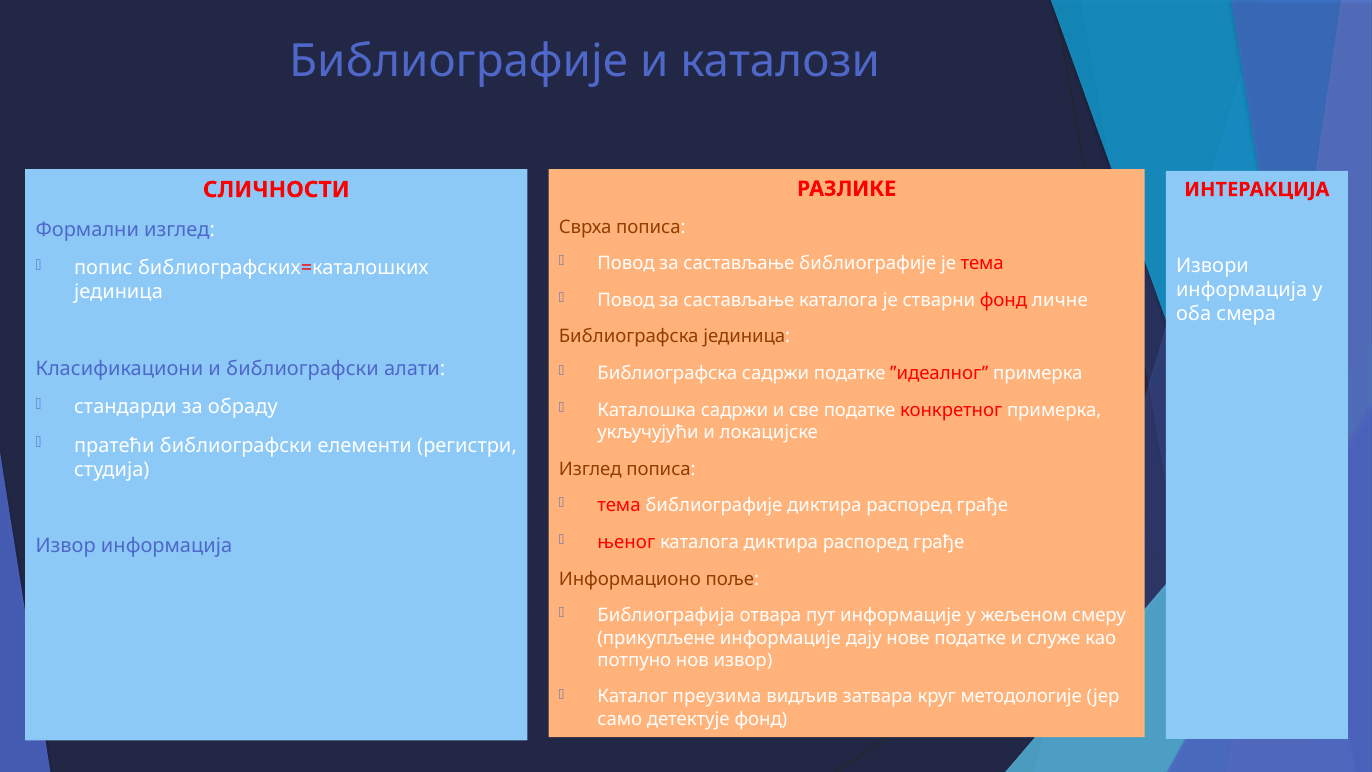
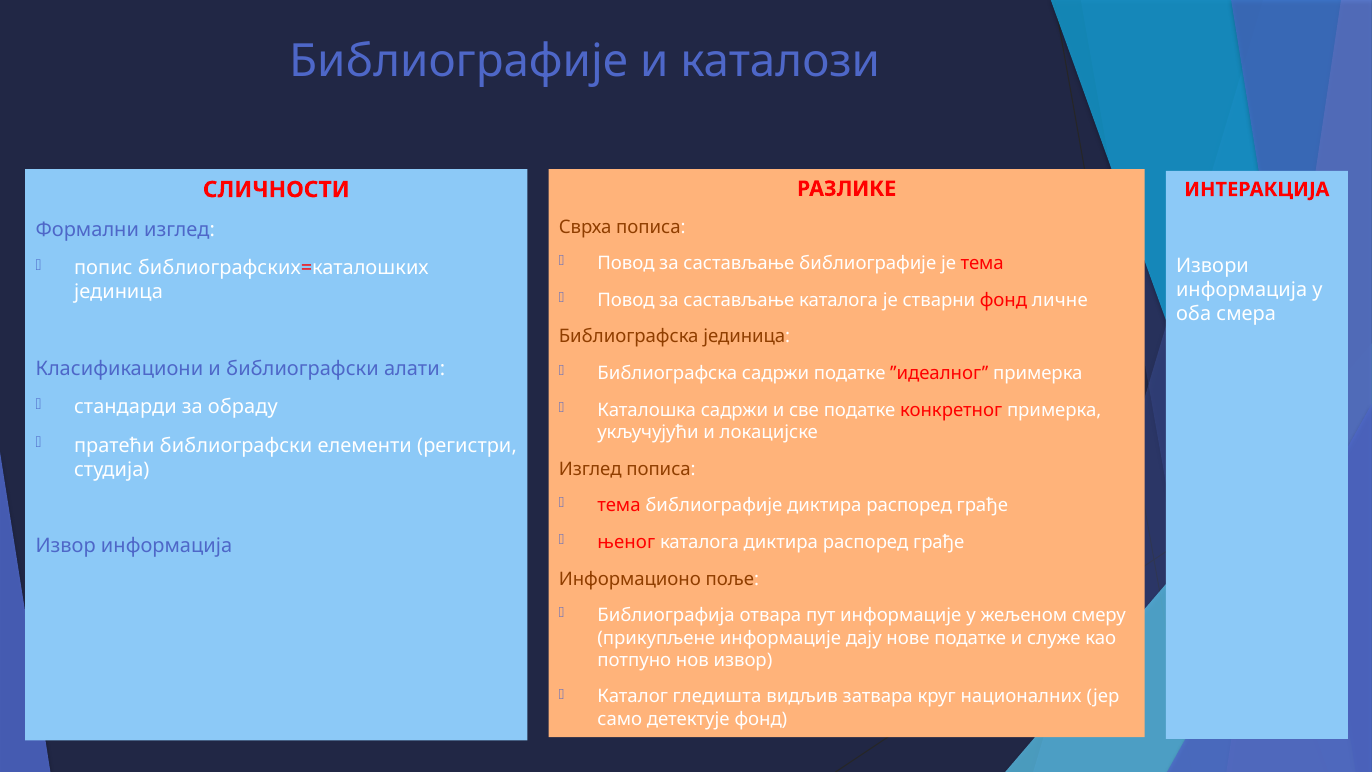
преузима: преузима -> гледишта (717, 697)
методологије: методологије -> националних (1021, 697)
